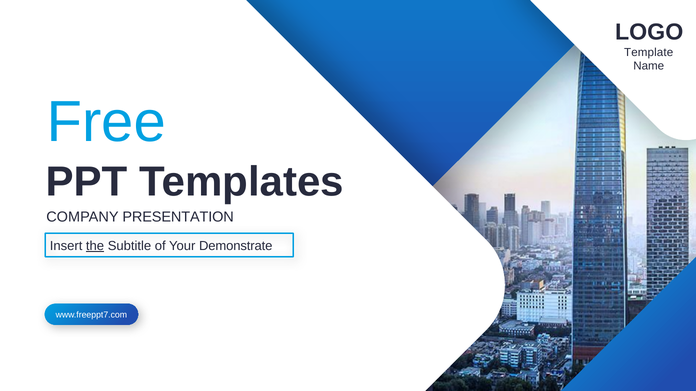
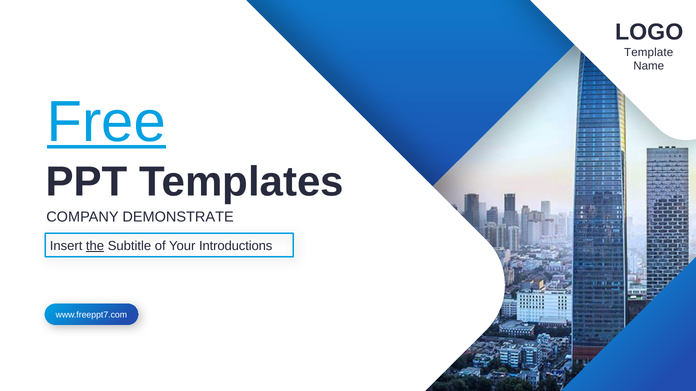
Free underline: none -> present (106, 122)
PRESENTATION: PRESENTATION -> DEMONSTRATE (178, 217)
Demonstrate: Demonstrate -> Introductions (236, 246)
